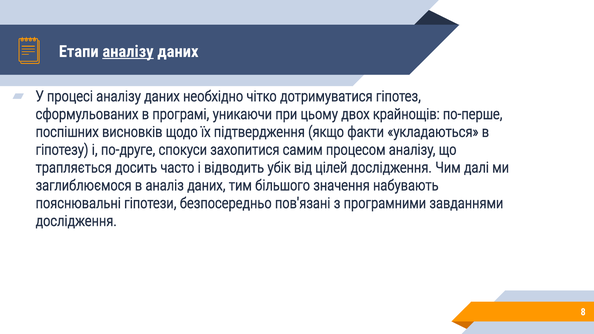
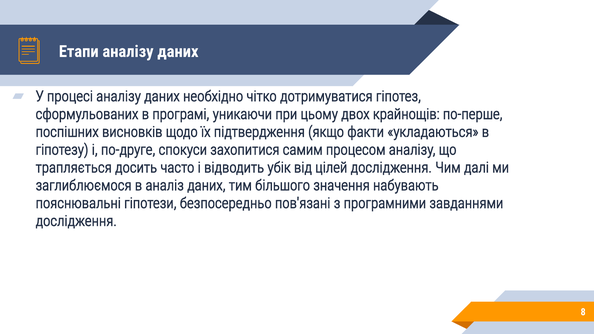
аналізу underline: present -> none (128, 52)
